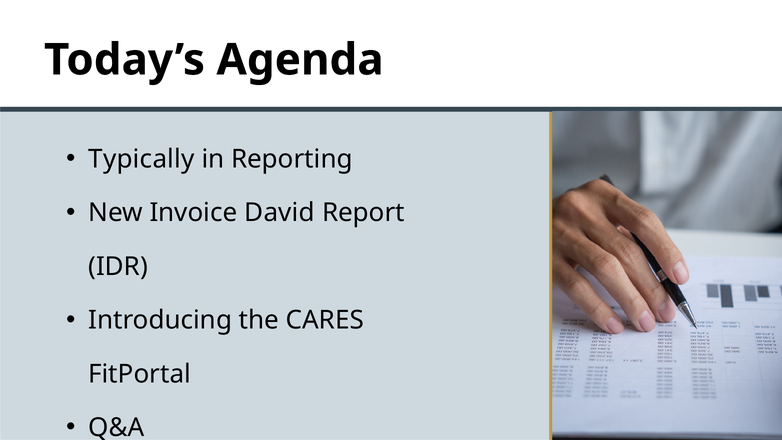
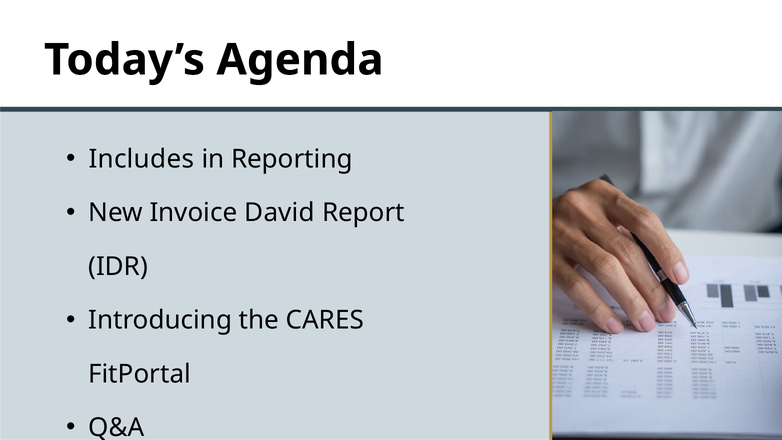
Typically: Typically -> Includes (141, 159)
